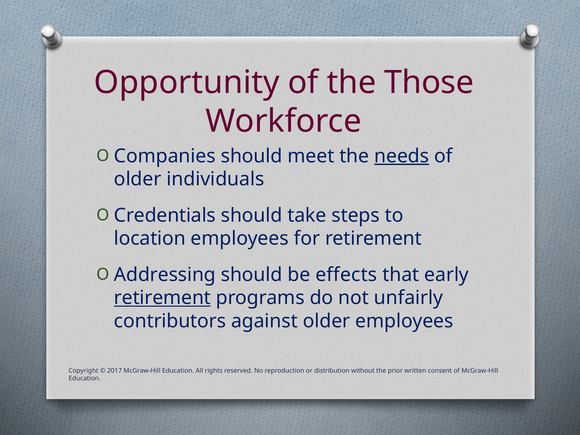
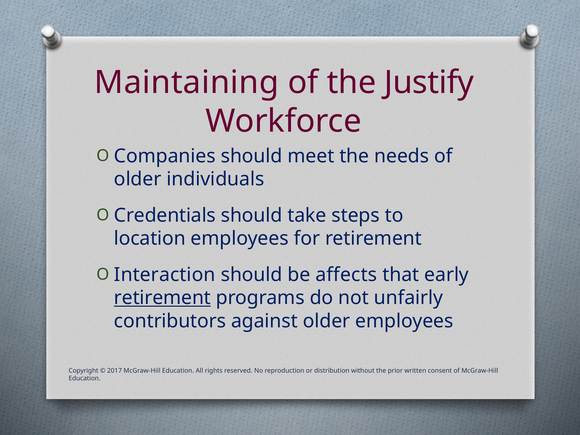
Opportunity: Opportunity -> Maintaining (187, 83)
Those: Those -> Justify (429, 83)
needs underline: present -> none (402, 156)
Addressing: Addressing -> Interaction (165, 275)
effects: effects -> affects (346, 275)
